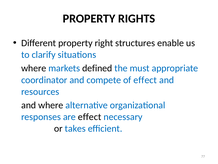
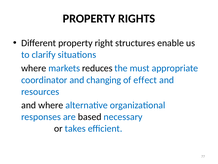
defined: defined -> reduces (97, 68)
compete: compete -> changing (104, 80)
are effect: effect -> based (90, 116)
